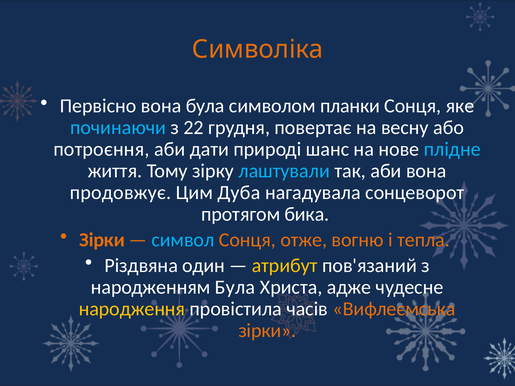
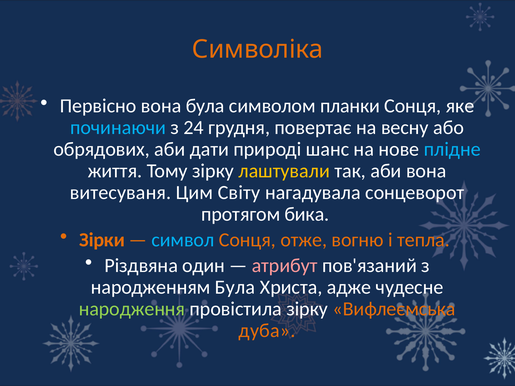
22: 22 -> 24 (194, 128)
потроєння: потроєння -> обрядових (102, 149)
лаштували colour: light blue -> yellow (284, 171)
продовжує: продовжує -> витесуваня (121, 193)
Дуба: Дуба -> Світу (239, 193)
атрибут colour: yellow -> pink (285, 266)
народження colour: yellow -> light green (132, 309)
провістила часів: часів -> зірку (307, 309)
зірки: зірки -> дуба (267, 331)
